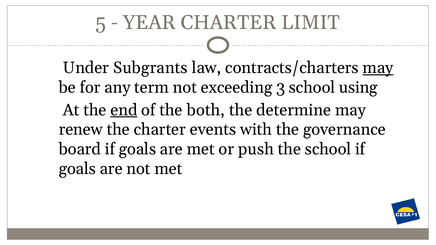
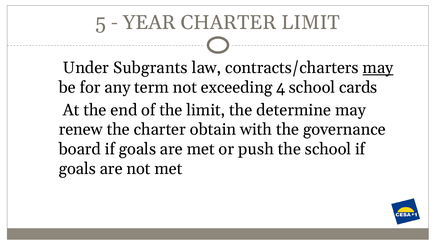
3: 3 -> 4 (281, 88)
using: using -> cards (358, 88)
end underline: present -> none (124, 110)
the both: both -> limit (206, 110)
events: events -> obtain (213, 130)
